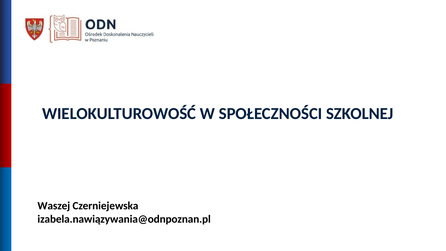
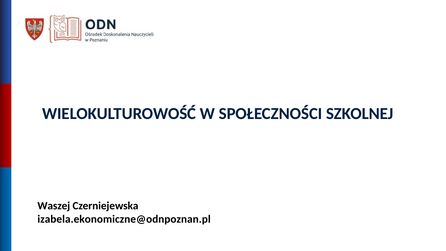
izabela.nawiązywania@odnpoznan.pl: izabela.nawiązywania@odnpoznan.pl -> izabela.ekonomiczne@odnpoznan.pl (124, 219)
